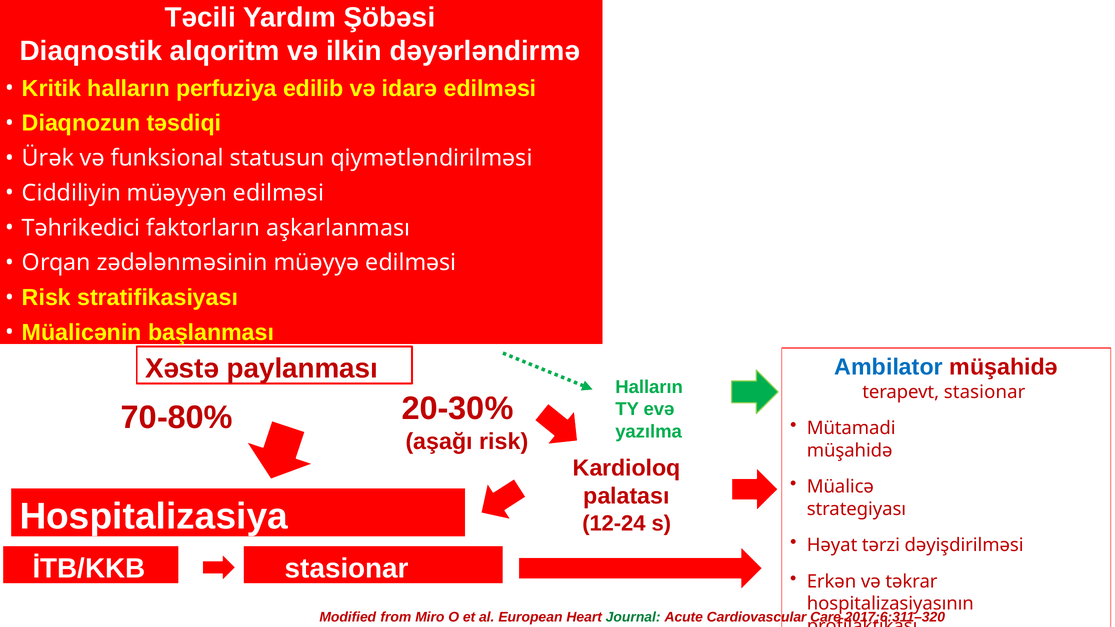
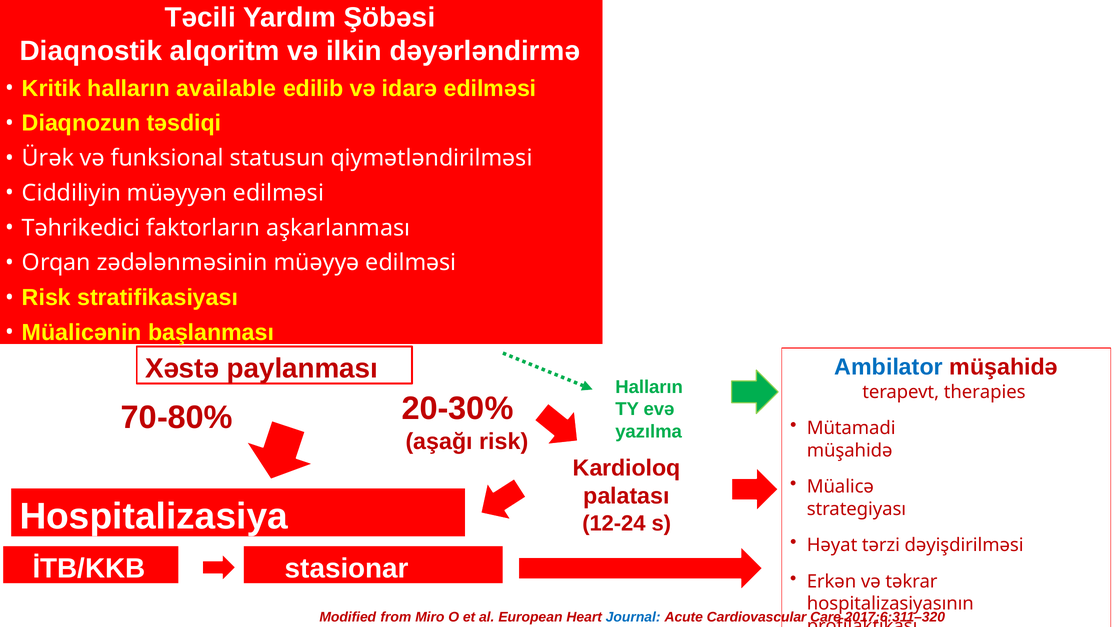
perfuziya: perfuziya -> available (226, 88)
terapevt stasionar: stasionar -> therapies (985, 392)
Journal colour: green -> blue (633, 618)
